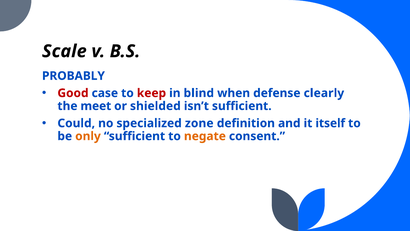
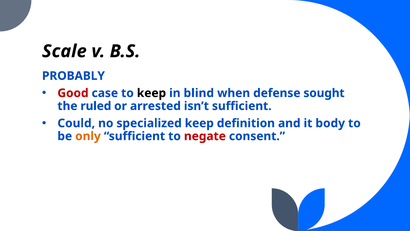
keep colour: red -> black (151, 93)
clearly: clearly -> sought (324, 93)
meet: meet -> ruled (96, 106)
shielded: shielded -> arrested (155, 106)
specialized zone: zone -> keep (199, 123)
itself: itself -> body (330, 123)
negate colour: orange -> red (205, 136)
